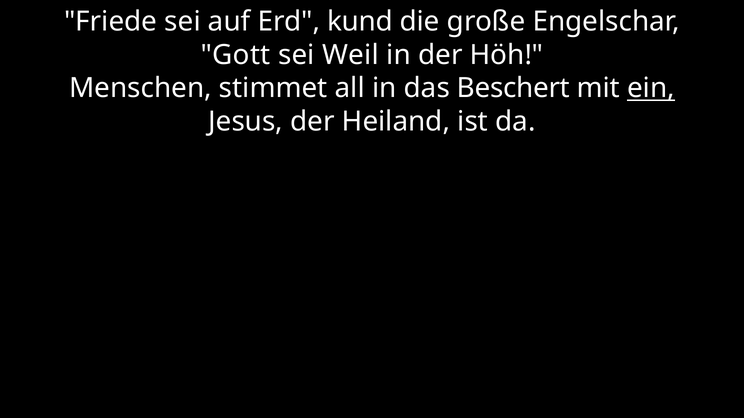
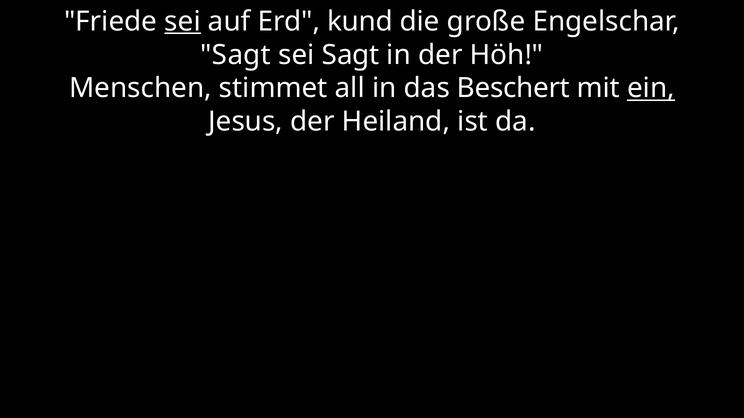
sei underline: none -> present (183, 21)
Gott: Gott -> Sagt (236, 55)
sei Weil: Weil -> Sagt (351, 55)
